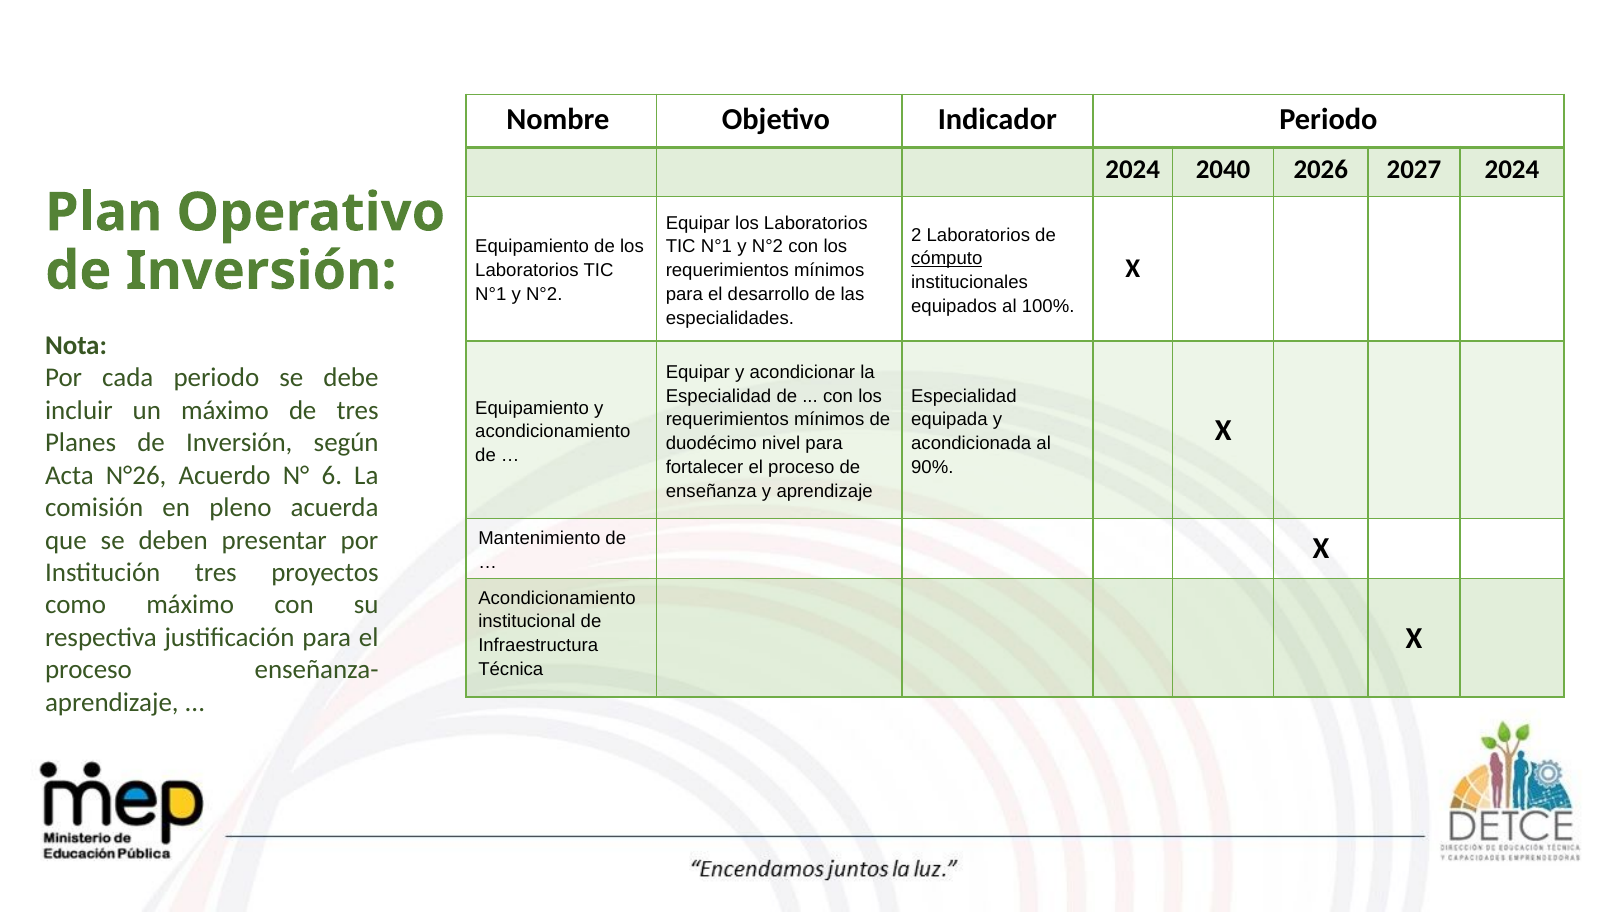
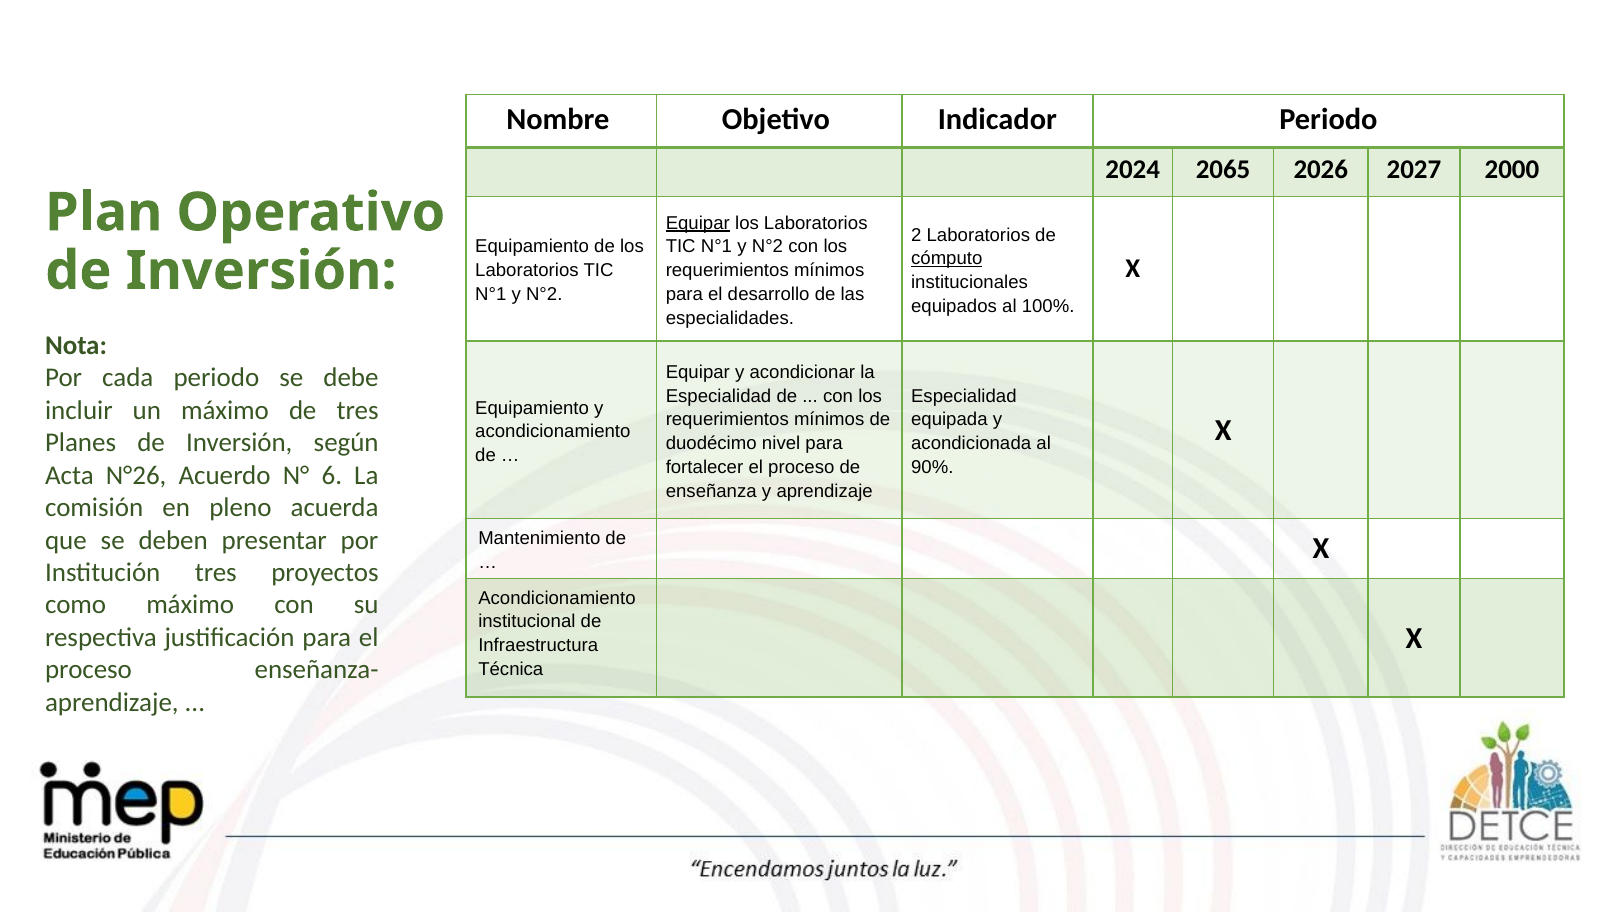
2040: 2040 -> 2065 (1223, 170)
2027 2024: 2024 -> 2000 (1512, 170)
Equipar underline: none -> present (698, 223)
